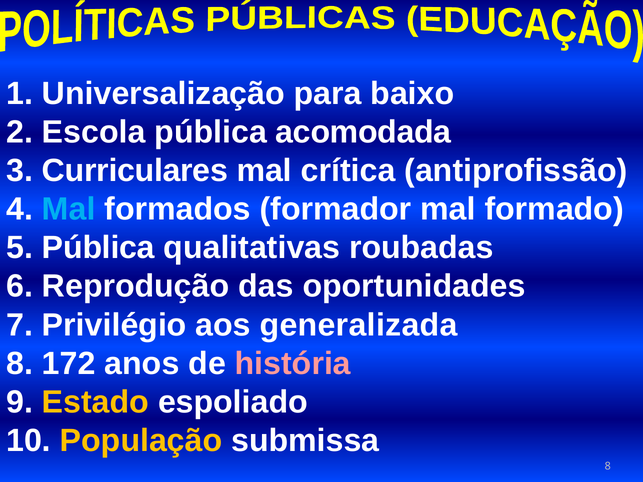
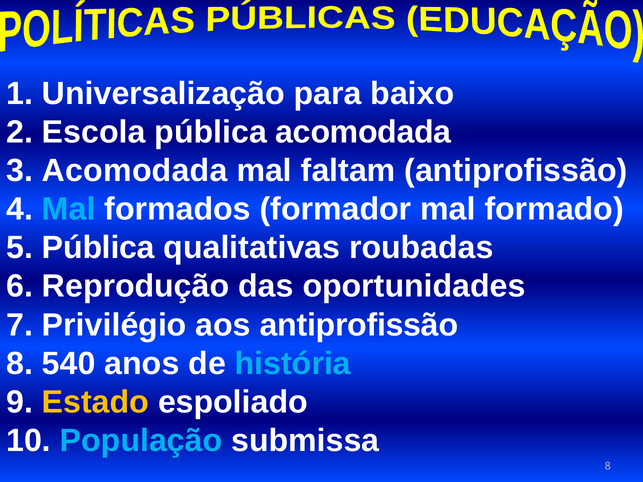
3 Curriculares: Curriculares -> Acomodada (135, 171)
crítica: crítica -> faltam (348, 171)
aos generalizada: generalizada -> antiprofissão (359, 325)
172: 172 -> 540 (69, 364)
história colour: pink -> light blue (293, 364)
População colour: yellow -> light blue (141, 441)
